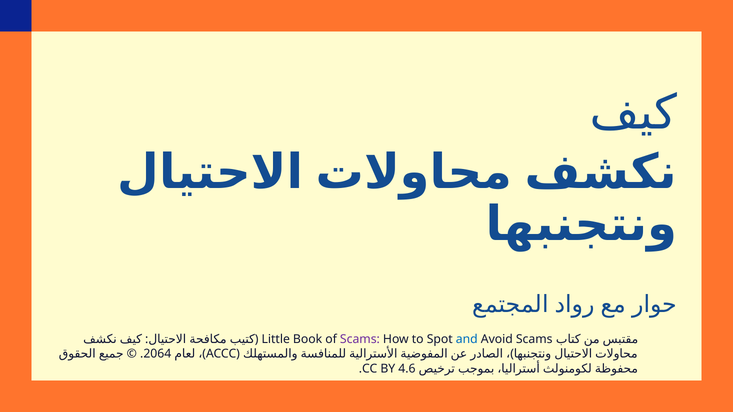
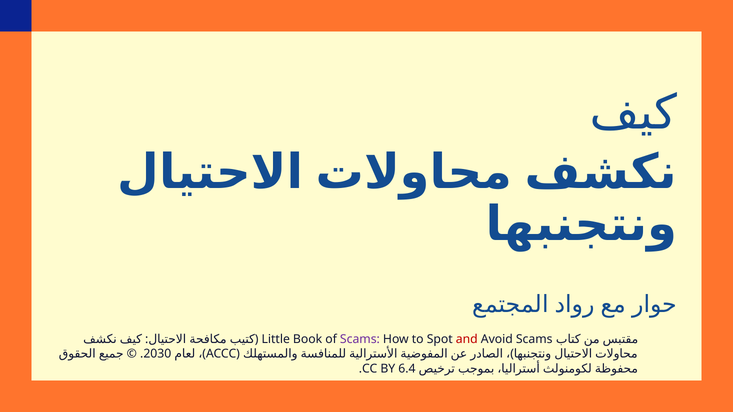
and colour: blue -> red (467, 340)
2064: 2064 -> 2030 (157, 354)
4.6: 4.6 -> 6.4 (407, 369)
